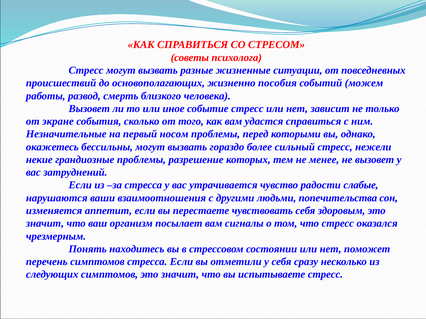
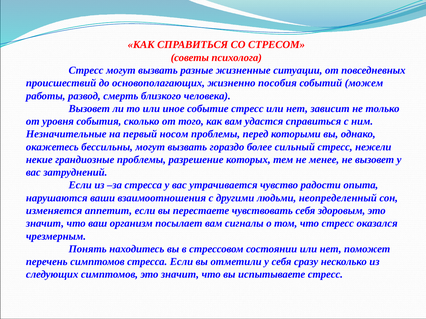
экране: экране -> уровня (58, 122)
слабые: слабые -> опыта (361, 185)
попечительства: попечительства -> неопределенный (338, 198)
